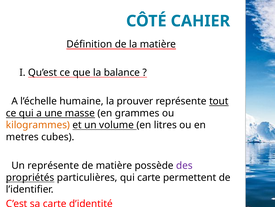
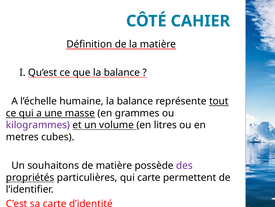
humaine la prouver: prouver -> balance (135, 101)
kilogrammes colour: orange -> purple (38, 125)
Un représente: représente -> souhaitons (53, 165)
